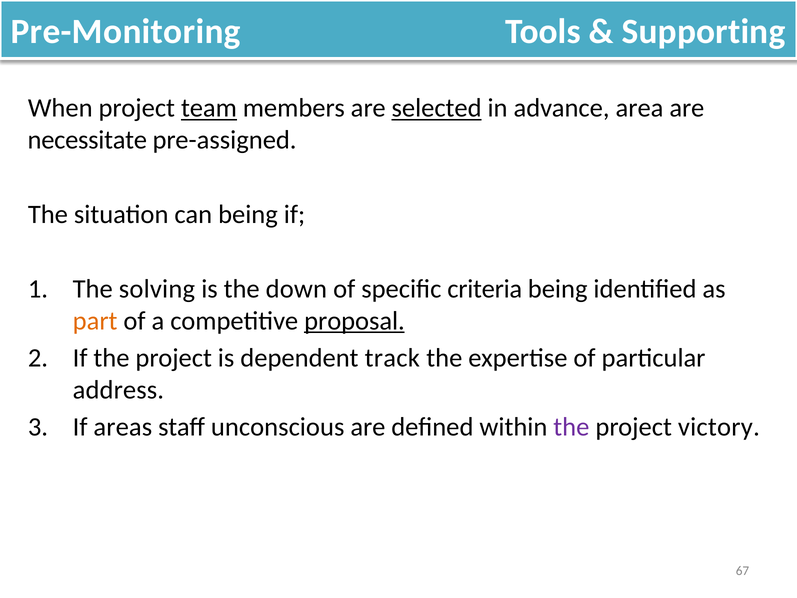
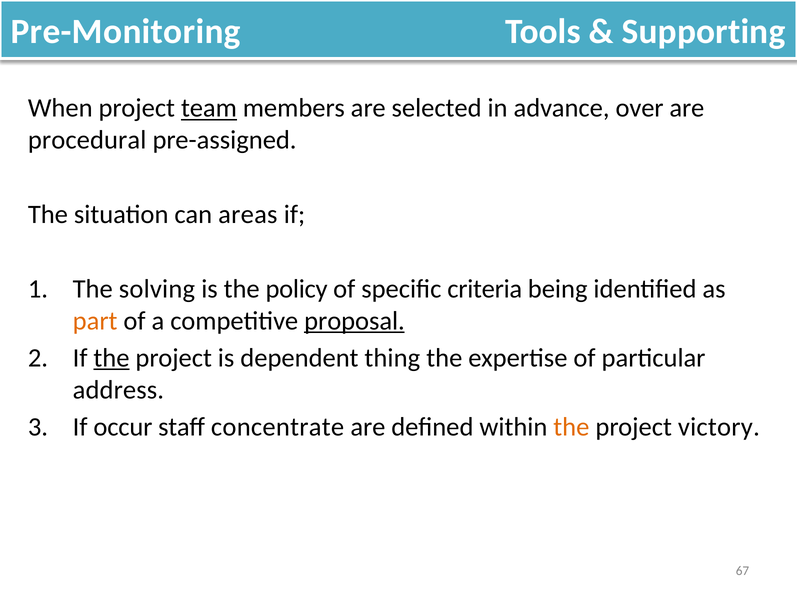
selected underline: present -> none (437, 108)
area: area -> over (640, 108)
necessitate: necessitate -> procedural (87, 140)
can being: being -> areas (248, 214)
down: down -> policy (297, 289)
the underline: none -> present (111, 358)
track: track -> thing (392, 358)
areas: areas -> occur (123, 427)
unconscious: unconscious -> concentrate (278, 427)
the colour: purple -> orange (571, 427)
